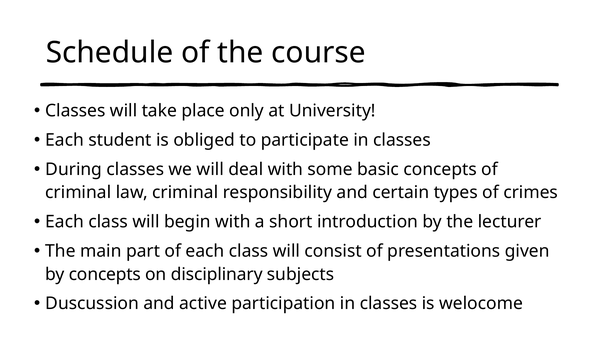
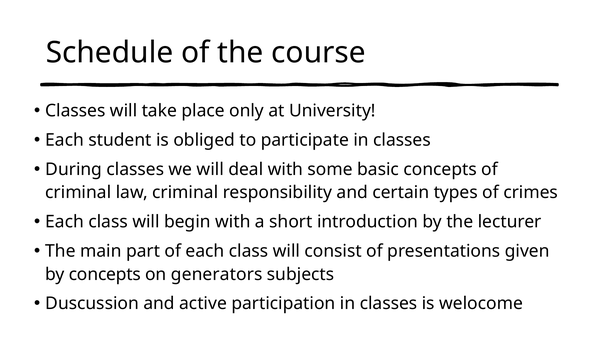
disciplinary: disciplinary -> generators (217, 274)
